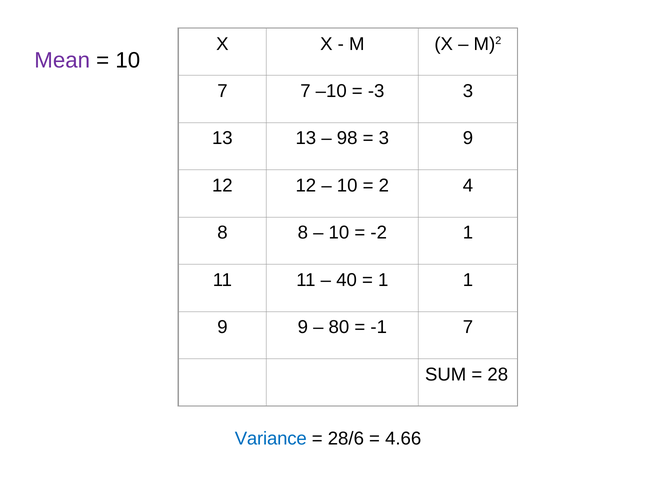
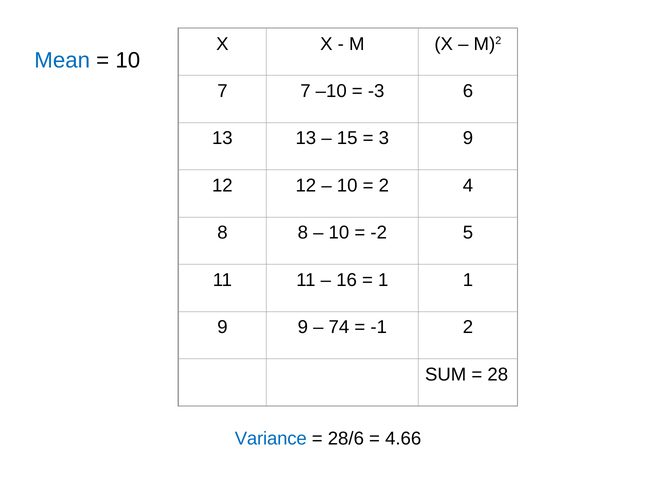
Mean colour: purple -> blue (62, 60)
-3 3: 3 -> 6 (468, 91)
98: 98 -> 15 (347, 138)
-2 1: 1 -> 5 (468, 233)
40: 40 -> 16 (347, 280)
80: 80 -> 74 (339, 327)
-1 7: 7 -> 2 (468, 327)
